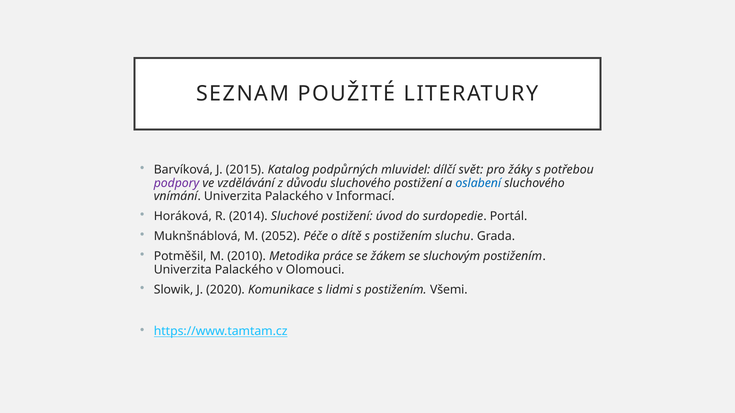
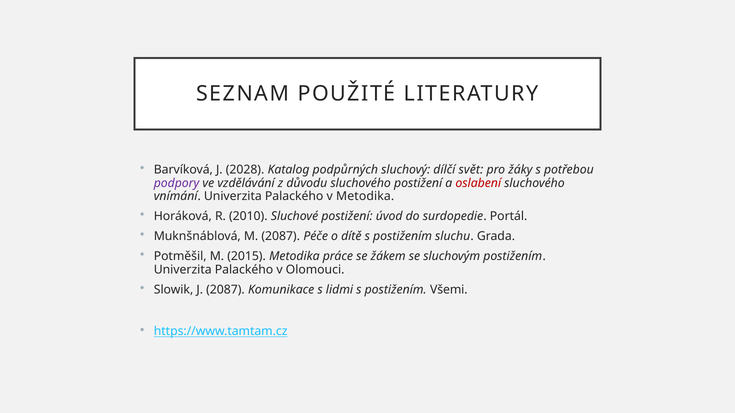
2015: 2015 -> 2028 (245, 170)
mluvidel: mluvidel -> sluchový (406, 170)
oslabení colour: blue -> red (478, 183)
v Informací: Informací -> Metodika (365, 196)
2014: 2014 -> 2010 (248, 217)
M 2052: 2052 -> 2087 (281, 237)
2010: 2010 -> 2015 (247, 257)
J 2020: 2020 -> 2087 (225, 290)
